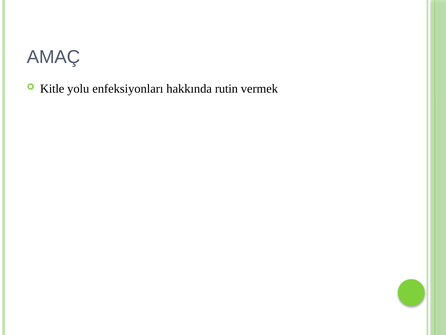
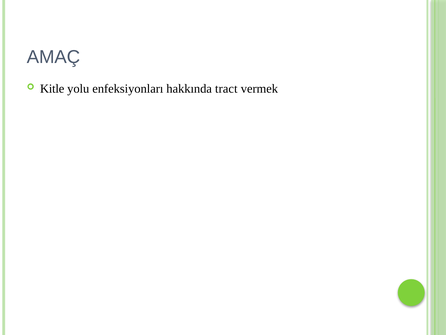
rutin: rutin -> tract (226, 89)
